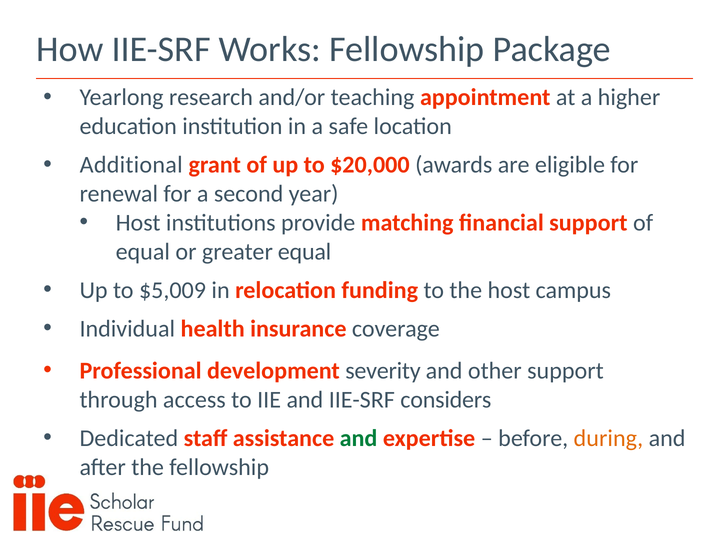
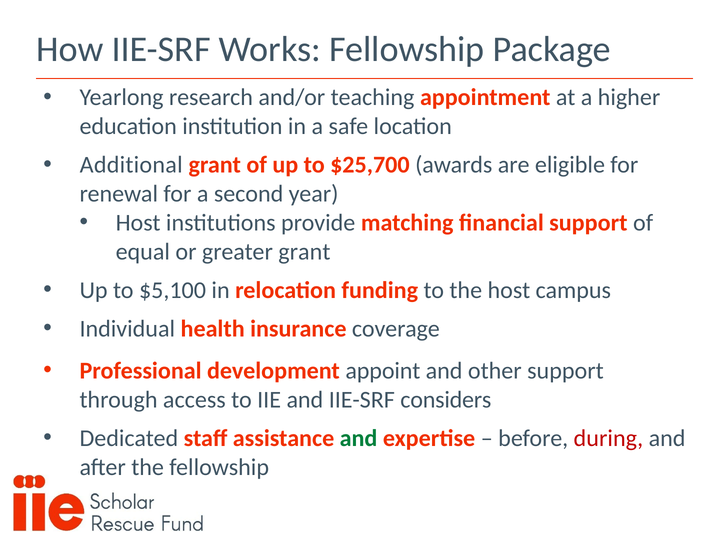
$20,000: $20,000 -> $25,700 (370, 165)
greater equal: equal -> grant (304, 252)
$5,009: $5,009 -> $5,100 (172, 290)
severity: severity -> appoint (383, 371)
during colour: orange -> red (608, 438)
